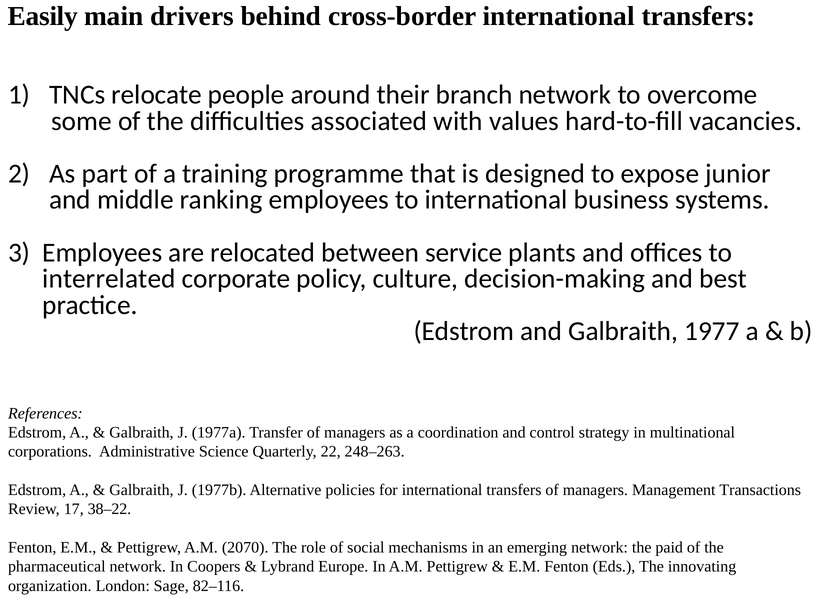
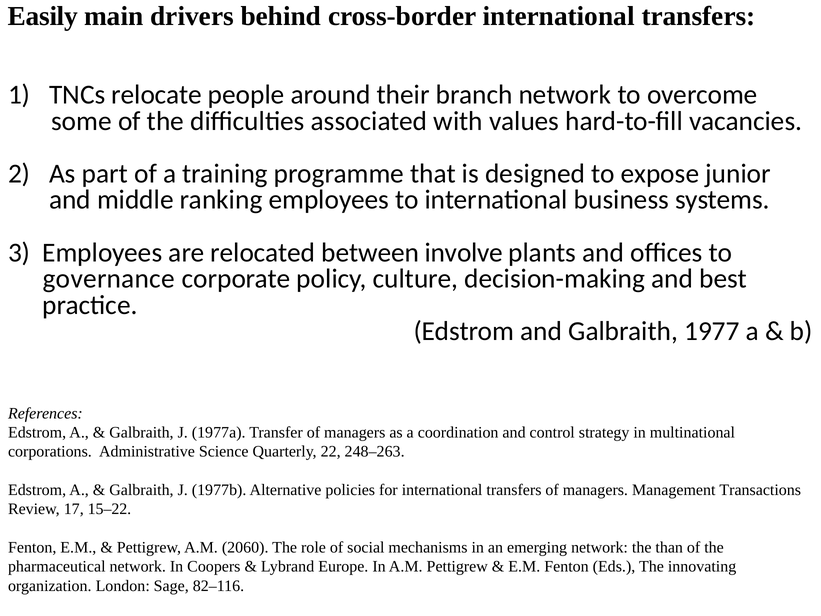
service: service -> involve (464, 252)
interrelated: interrelated -> governance (109, 279)
38–22: 38–22 -> 15–22 (109, 509)
2070: 2070 -> 2060 (245, 547)
paid: paid -> than (669, 547)
